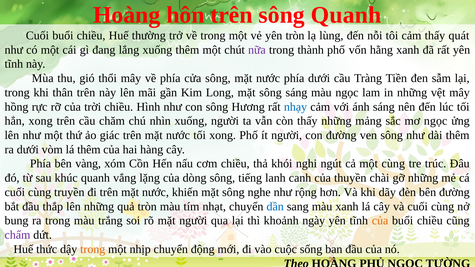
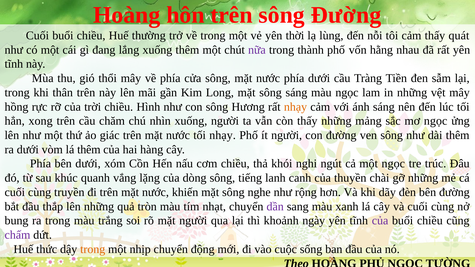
sông Quanh: Quanh -> Đường (346, 15)
yên tròn: tròn -> thời (295, 36)
hằng xanh: xanh -> nhau (408, 50)
nhạy colour: blue -> orange (296, 107)
tối xong: xong -> nhạy (223, 135)
bên vàng: vàng -> dưới (88, 164)
một cùng: cùng -> ngọc (393, 164)
dần colour: blue -> purple (275, 207)
của colour: orange -> purple (380, 221)
